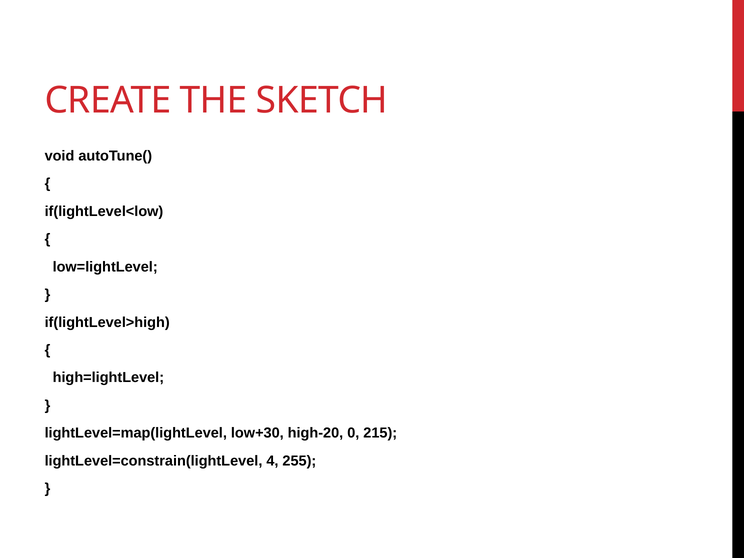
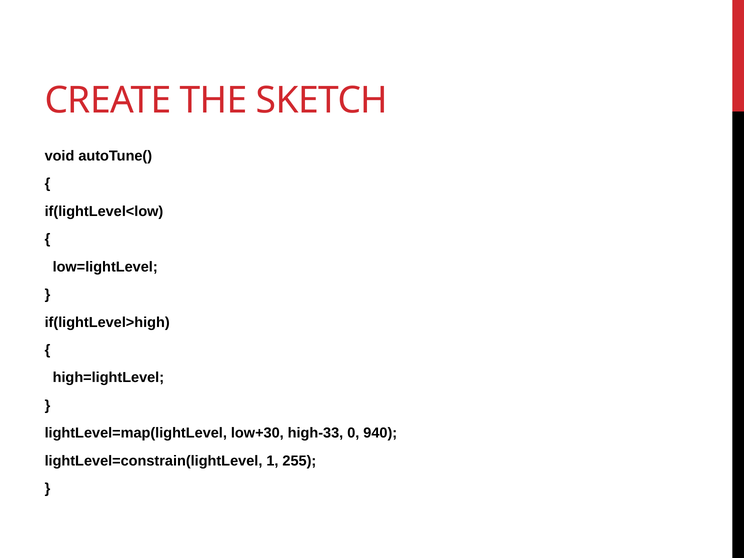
high-20: high-20 -> high-33 (315, 433)
215: 215 -> 940 (380, 433)
4: 4 -> 1 (272, 461)
